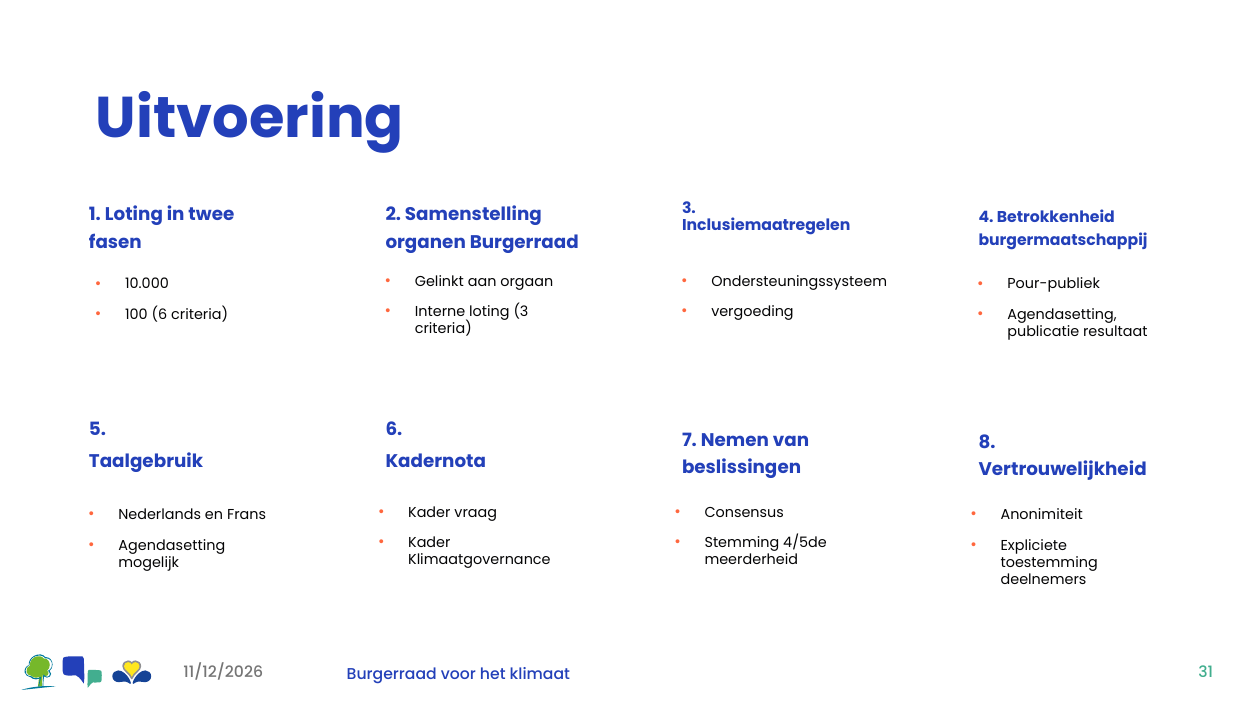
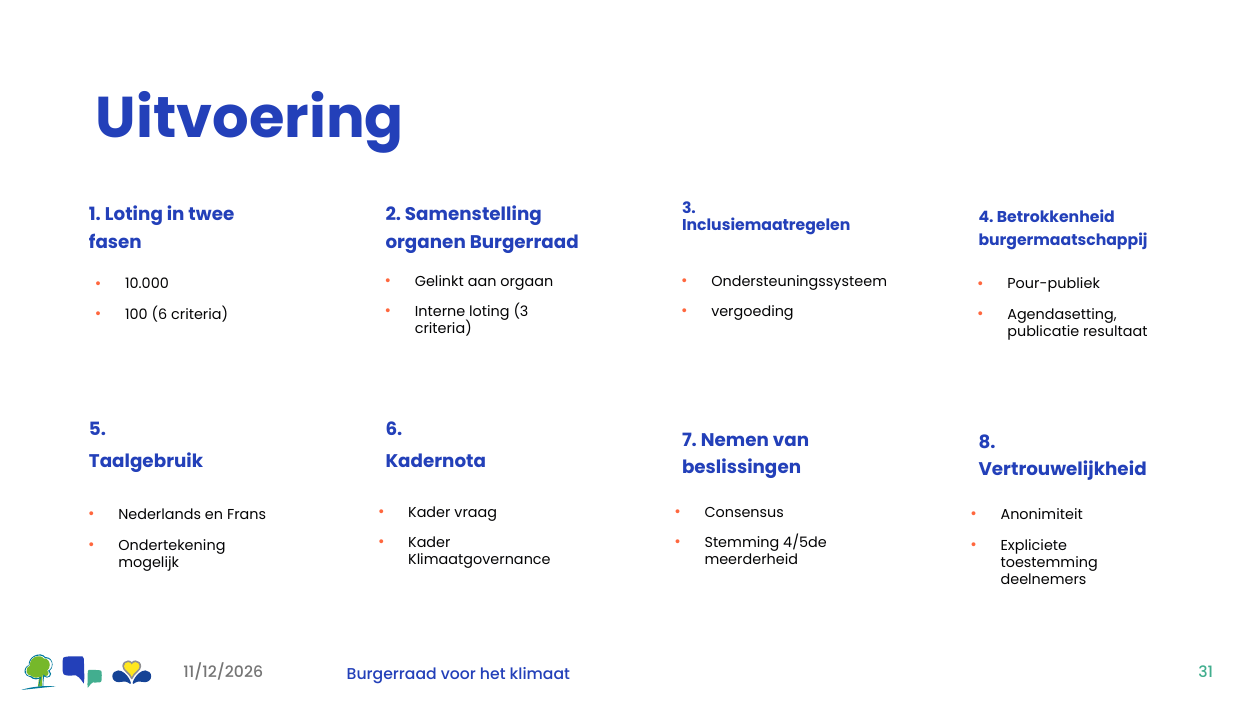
Agendasetting: Agendasetting -> Ondertekening (172, 545)
